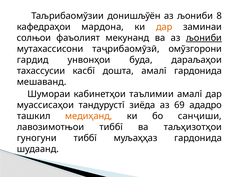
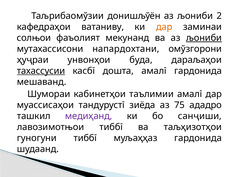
8: 8 -> 2 (219, 16)
мардона: мардона -> ватаниву (103, 27)
таҷрибаомӯзӣ: таҷрибаомӯзӣ -> напардохтани (126, 49)
гардид: гардид -> ҳуҷраи (33, 60)
тахассусии underline: none -> present (41, 71)
69: 69 -> 75 (179, 105)
медиҳанд colour: orange -> purple (89, 116)
